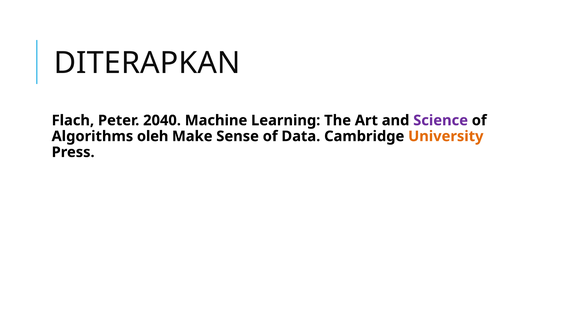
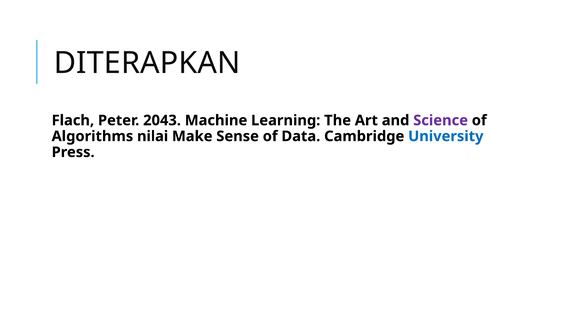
2040: 2040 -> 2043 (162, 120)
oleh: oleh -> nilai (153, 136)
University colour: orange -> blue (446, 136)
